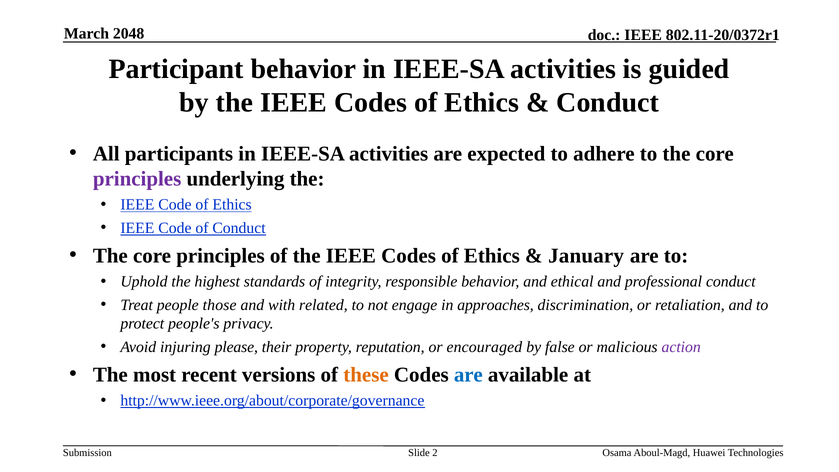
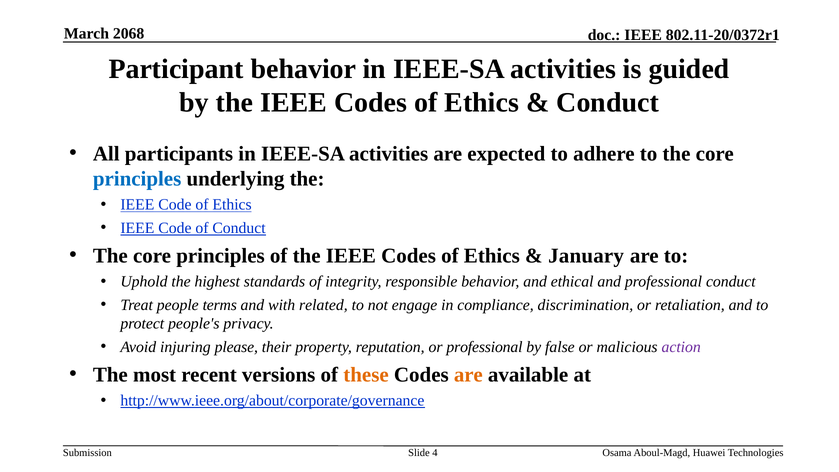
2048: 2048 -> 2068 (129, 33)
principles colour: purple -> blue (137, 179)
those: those -> terms (220, 305)
approaches: approaches -> compliance (495, 305)
or encouraged: encouraged -> professional (484, 347)
are colour: blue -> orange (468, 375)
2: 2 -> 4 (435, 453)
